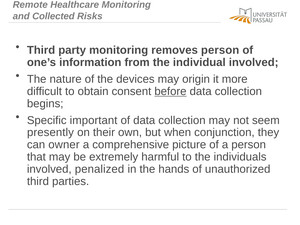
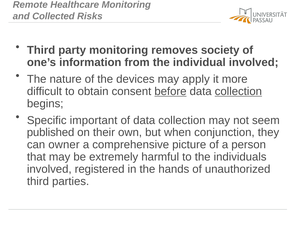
removes person: person -> society (220, 50)
origin: origin -> apply (196, 79)
collection underline: none -> present (238, 91)
presently: presently -> published (51, 133)
penalized: penalized -> registered (100, 169)
